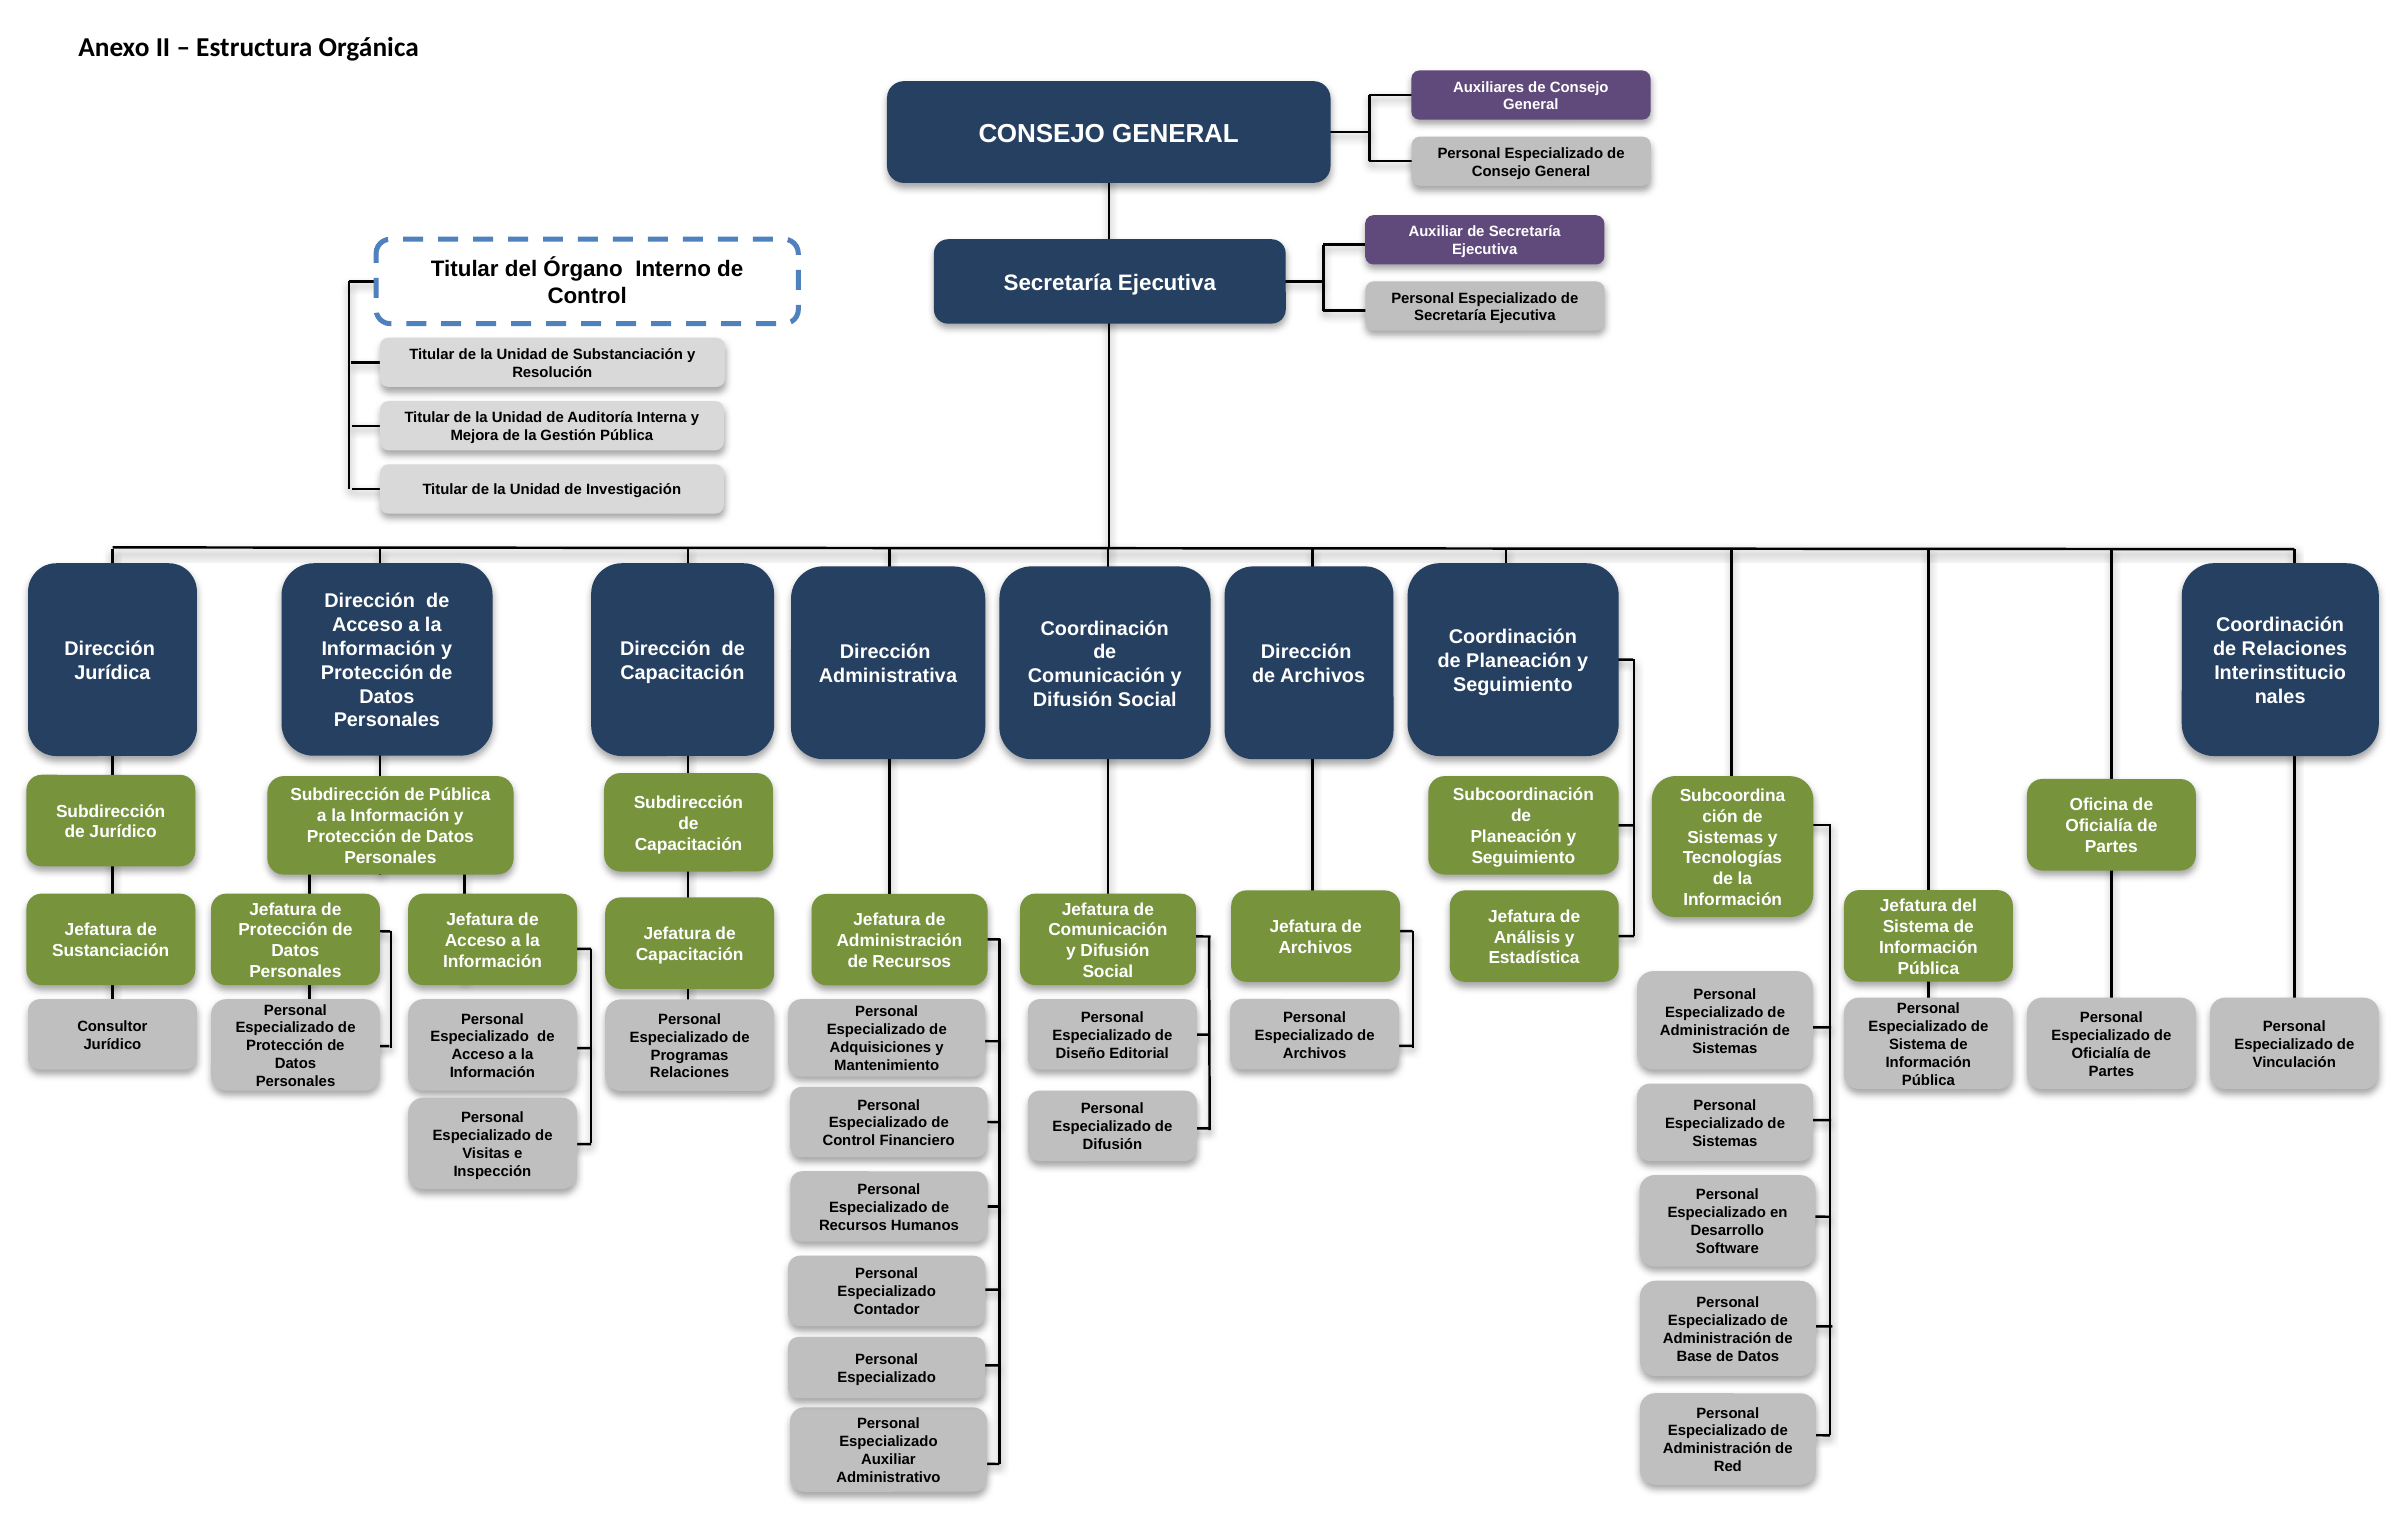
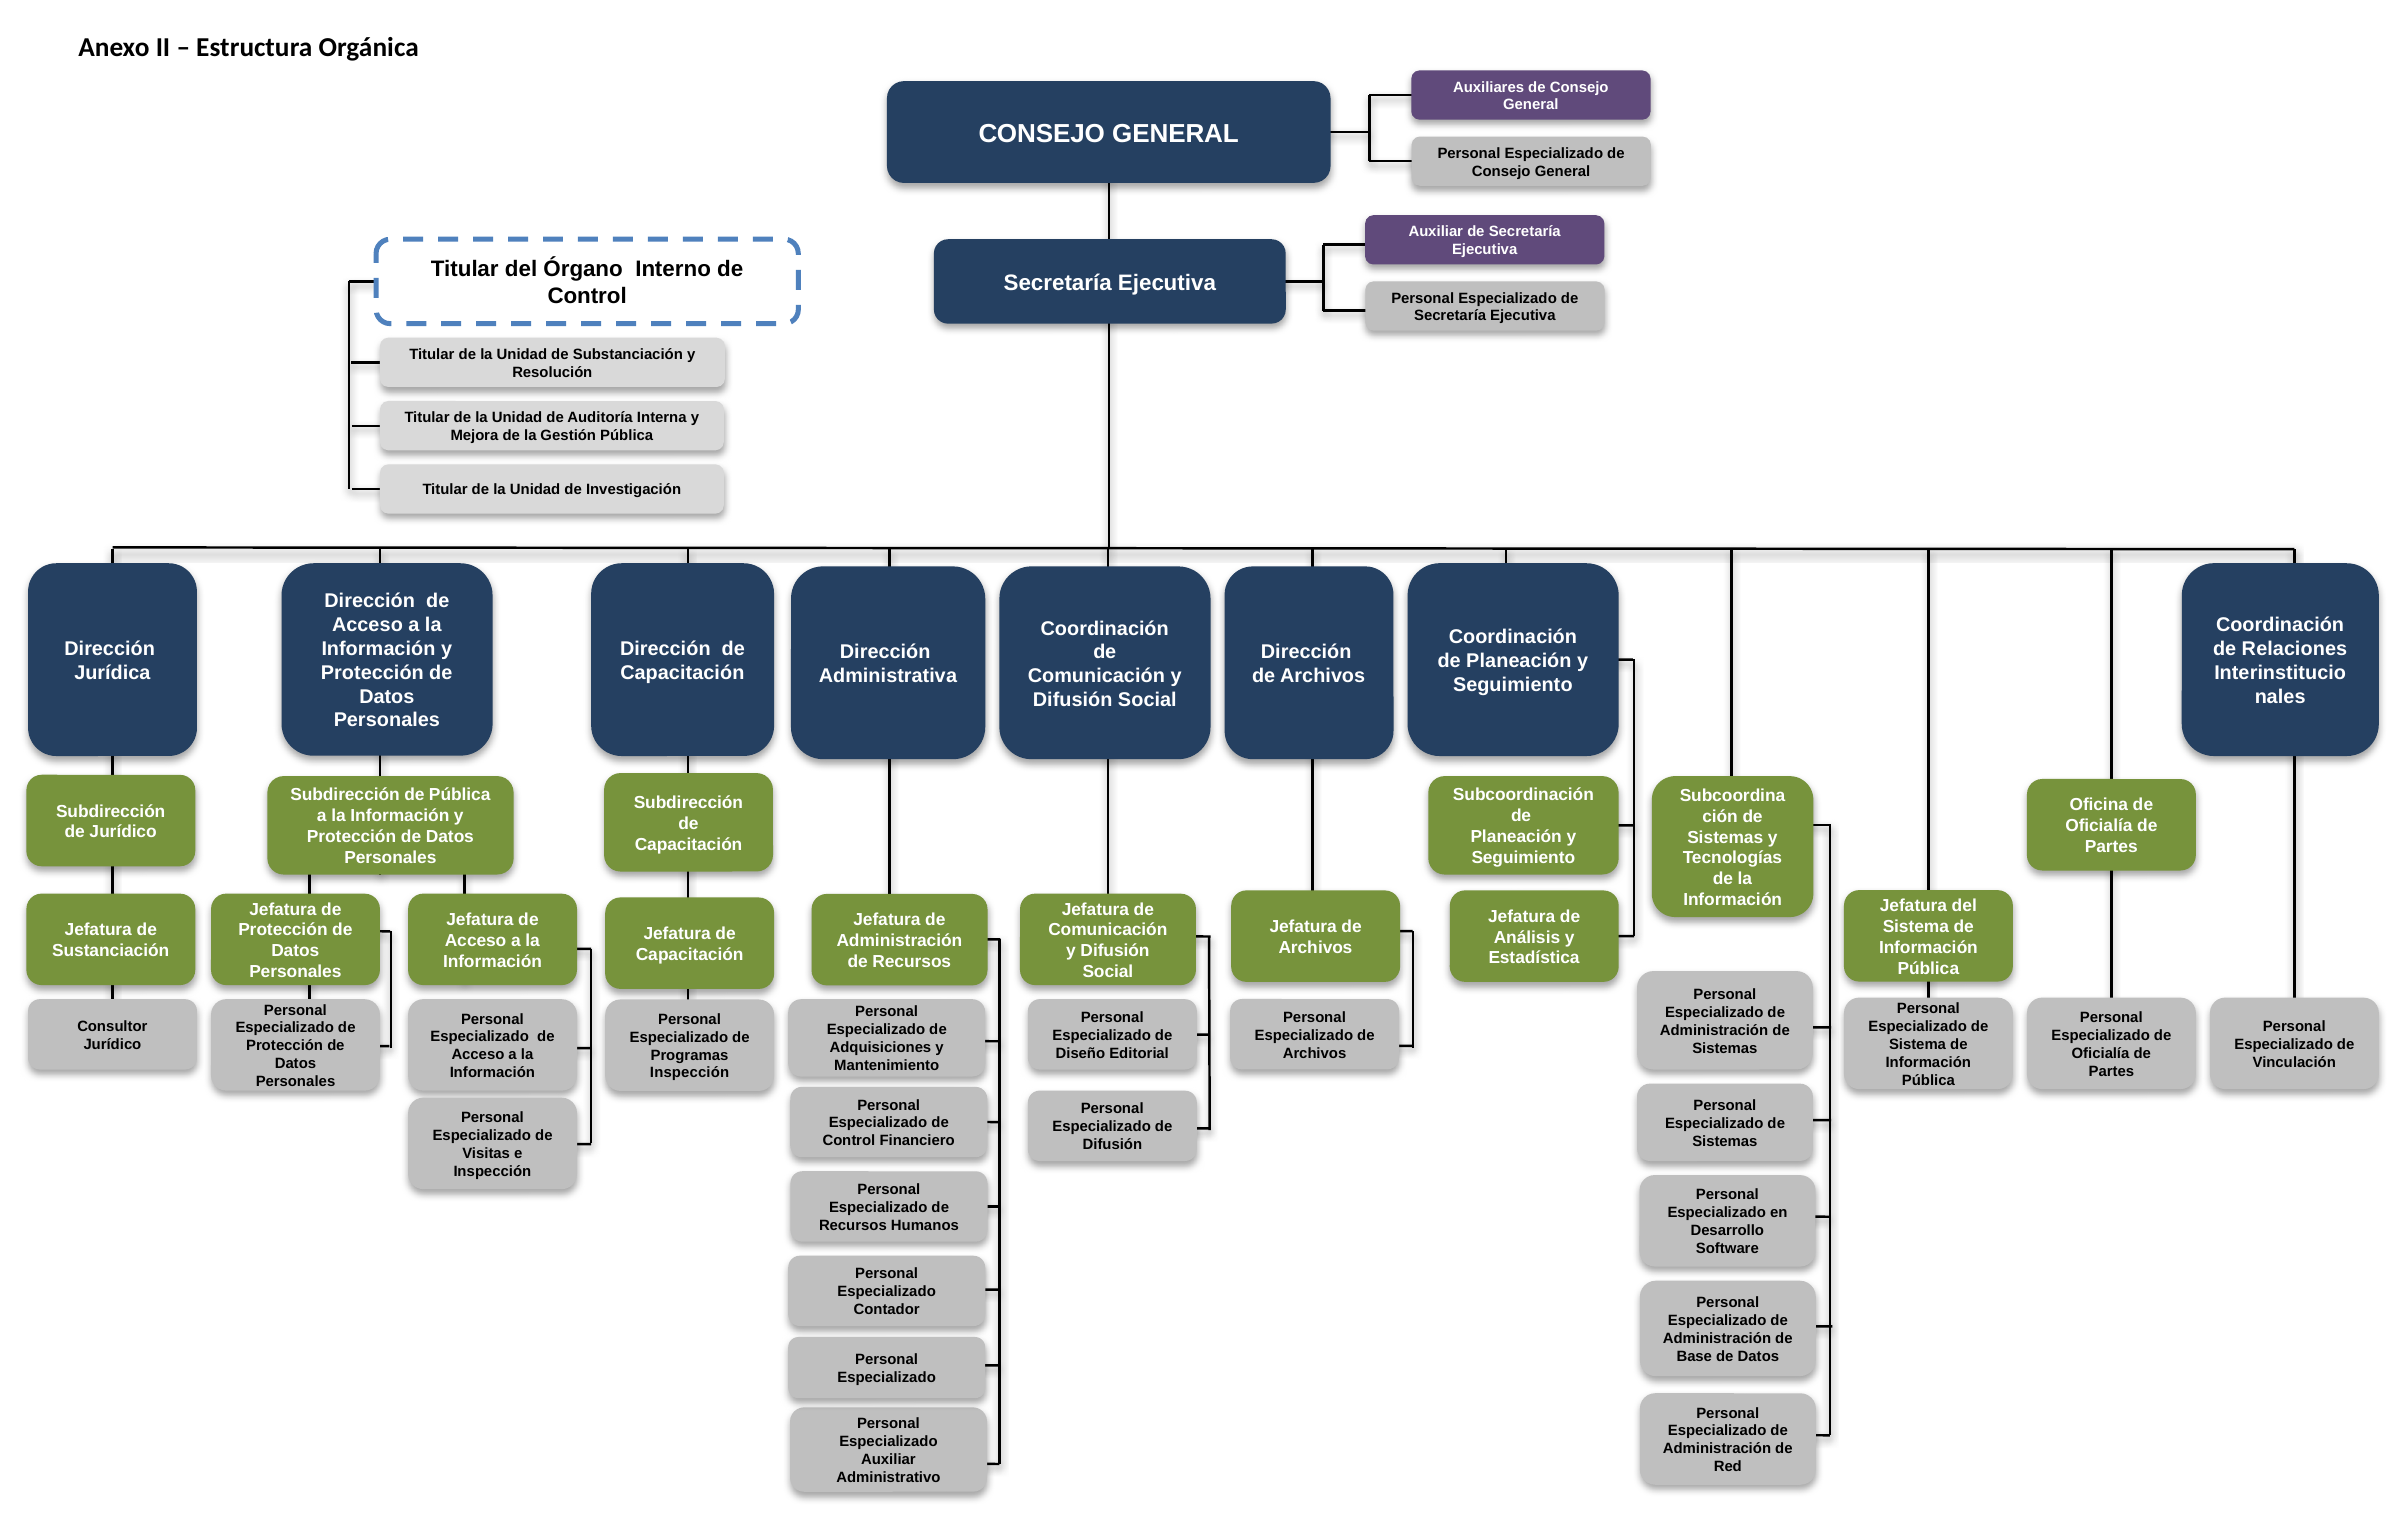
Relaciones: Relaciones -> Inspección (690, 1073)
